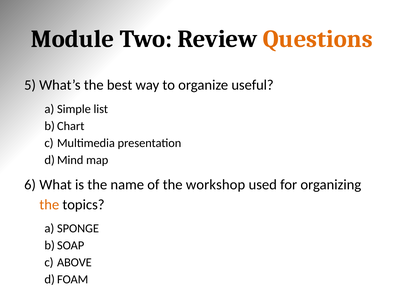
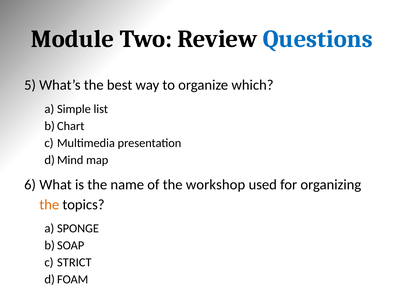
Questions colour: orange -> blue (318, 39)
useful: useful -> which (252, 85)
ABOVE: ABOVE -> STRICT (74, 263)
